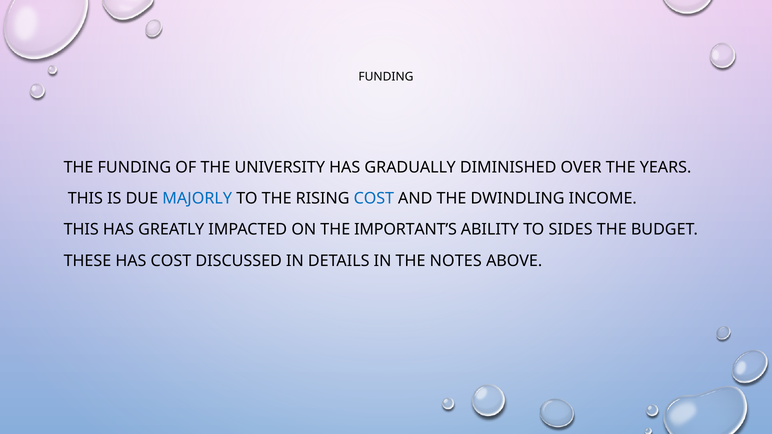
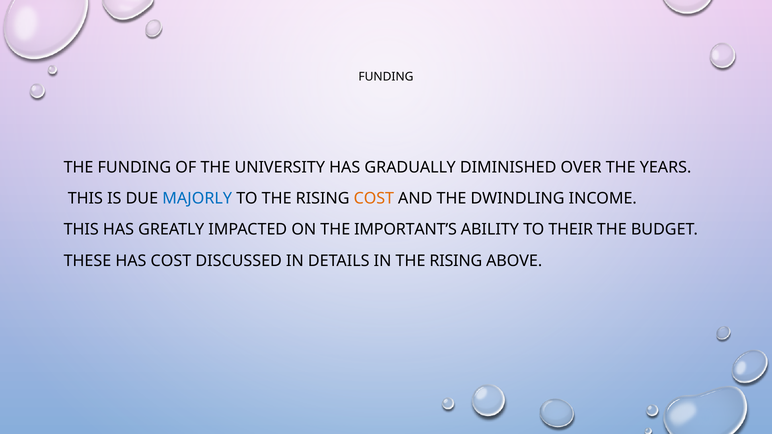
COST colour: blue -> orange (374, 199)
SIDES: SIDES -> THEIR (571, 230)
IN THE NOTES: NOTES -> RISING (456, 261)
